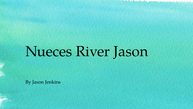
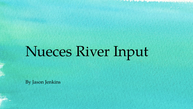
River Jason: Jason -> Input (131, 51)
